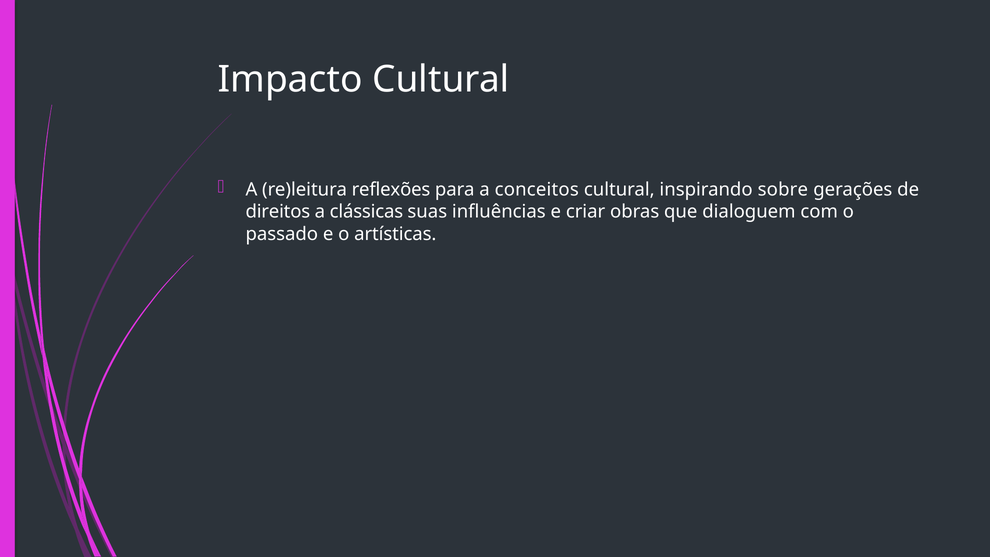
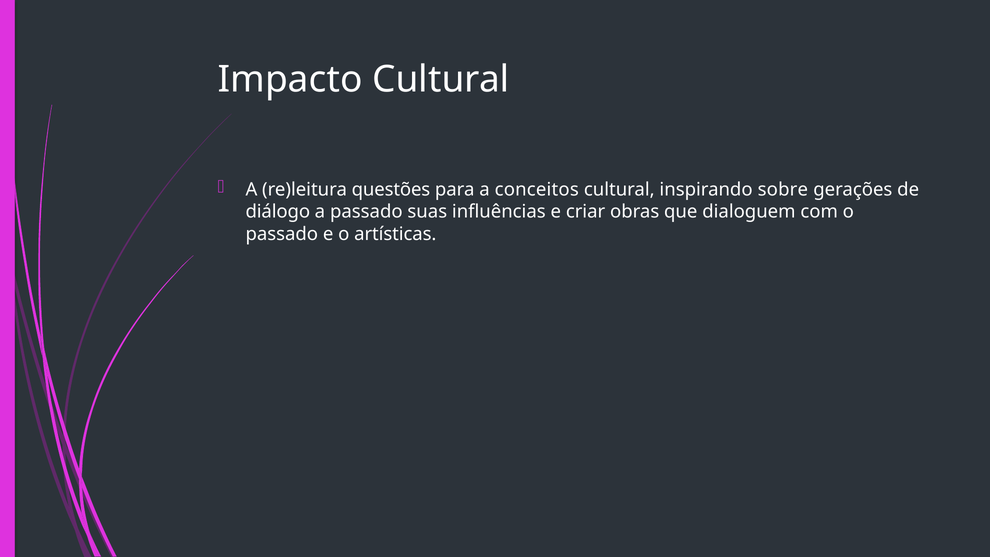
reflexões: reflexões -> questões (391, 189)
direitos: direitos -> diálogo (278, 212)
a clássicas: clássicas -> passado (366, 212)
